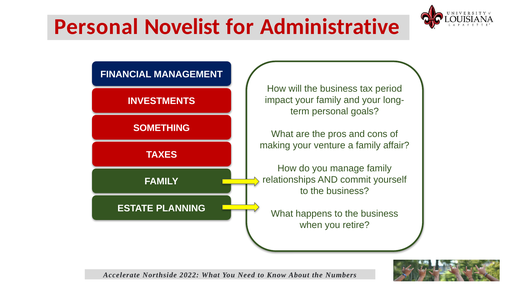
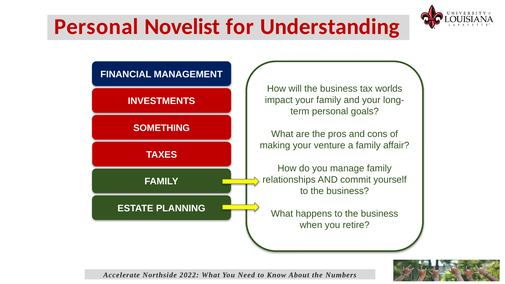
Administrative: Administrative -> Understanding (330, 27)
period: period -> worlds (389, 89)
